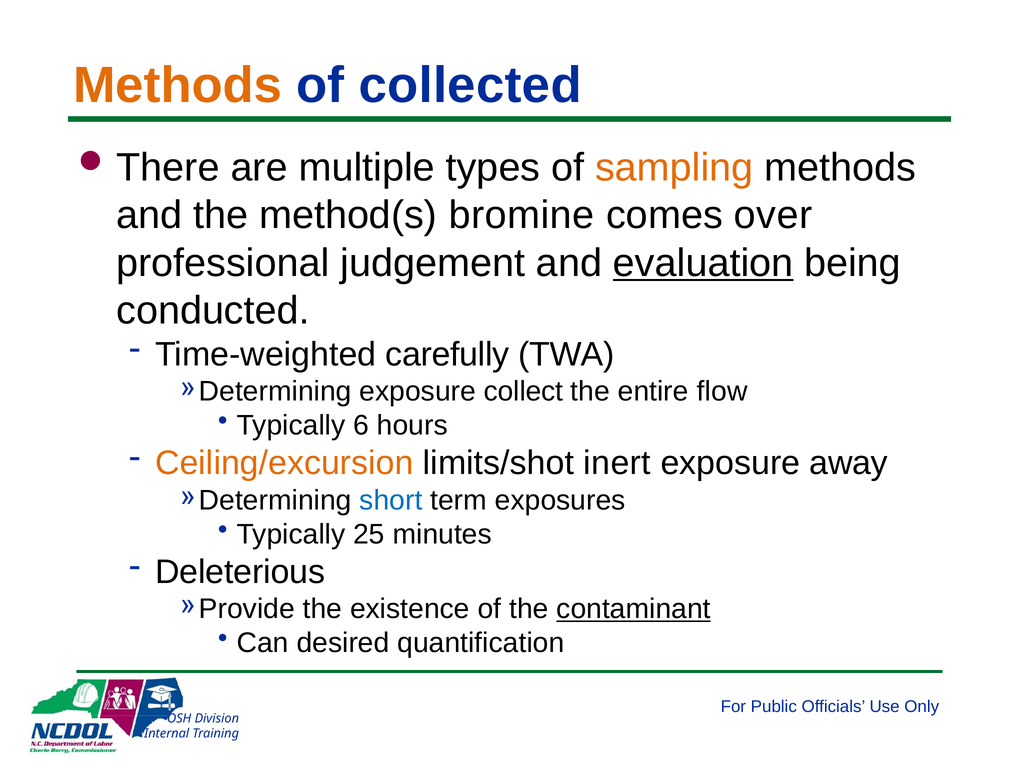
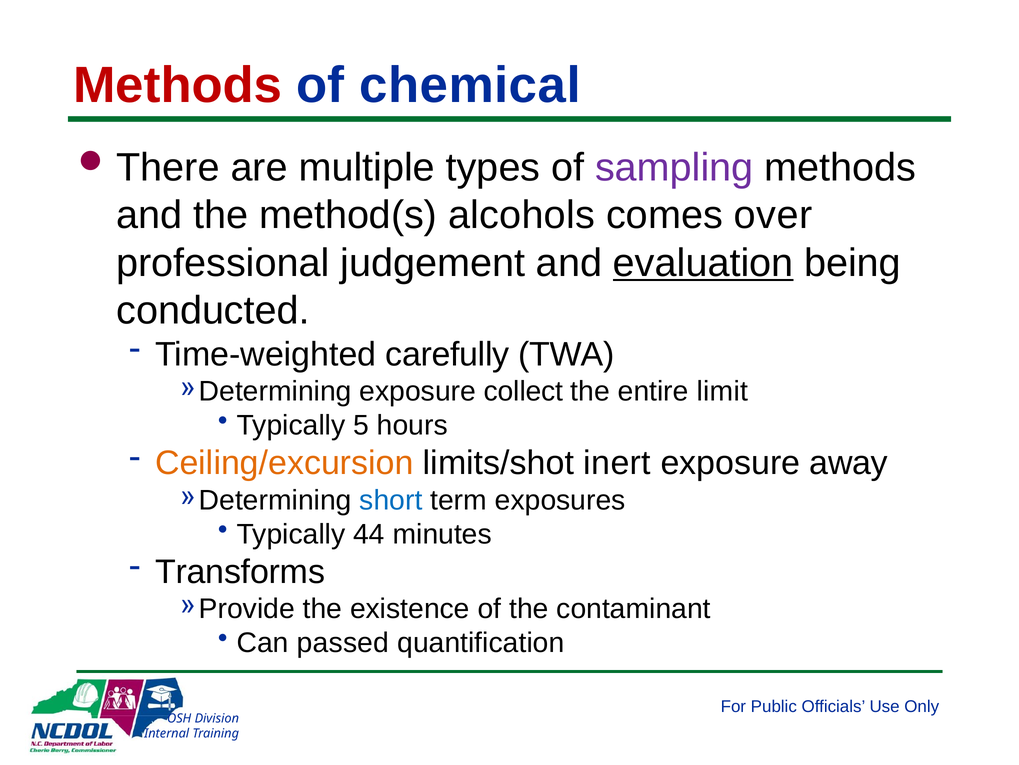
Methods colour: orange -> red (178, 85)
collected: collected -> chemical (470, 85)
sampling colour: orange -> purple (674, 168)
bromine: bromine -> alcohols (522, 215)
flow: flow -> limit (722, 391)
6: 6 -> 5 (361, 425)
25: 25 -> 44 (369, 534)
Deleterious: Deleterious -> Transforms (240, 572)
contaminant underline: present -> none (634, 608)
desired: desired -> passed (343, 642)
